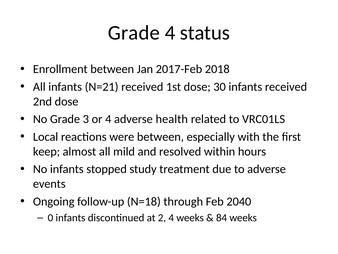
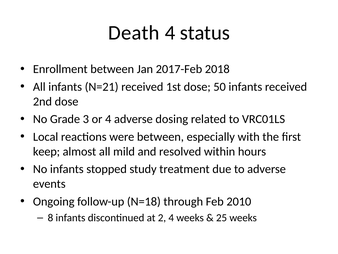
Grade: Grade -> Death (134, 33)
30: 30 -> 50 (220, 87)
health: health -> dosing (172, 119)
2040: 2040 -> 2010 (239, 201)
0: 0 -> 8 (50, 217)
84: 84 -> 25 (222, 217)
